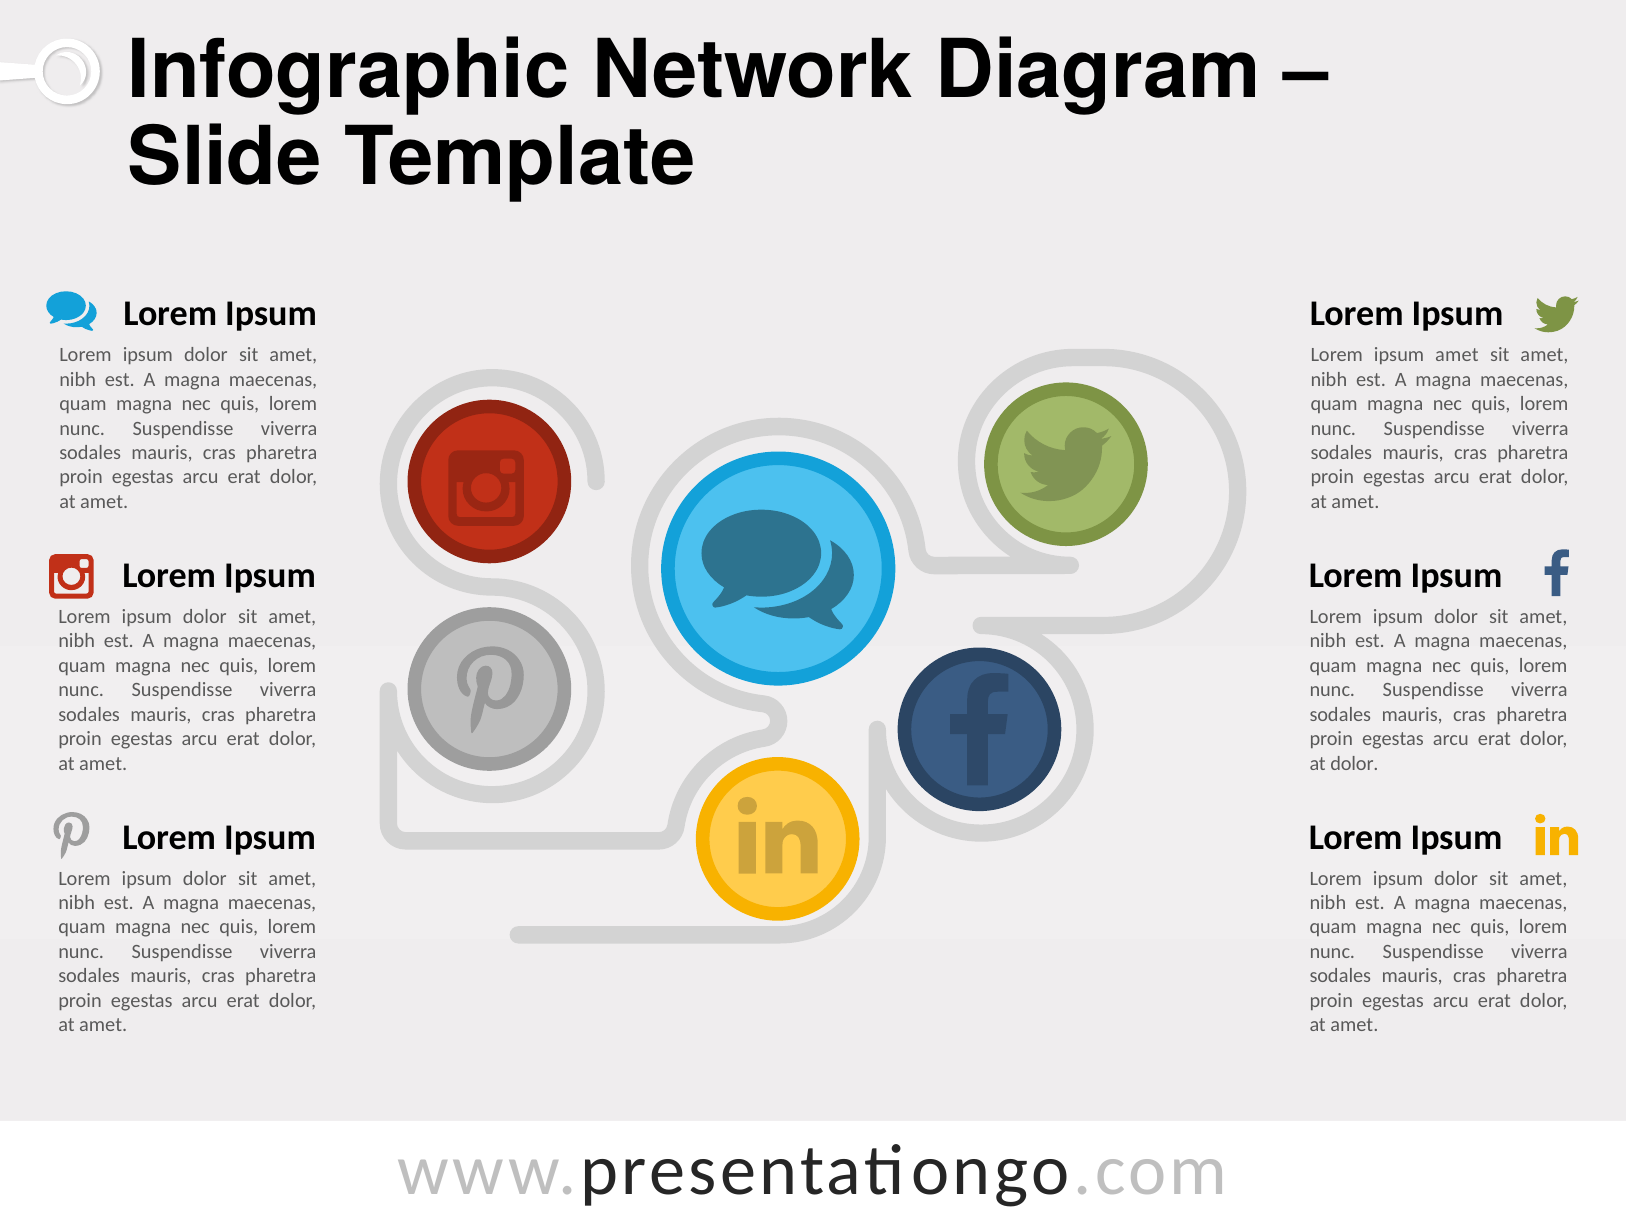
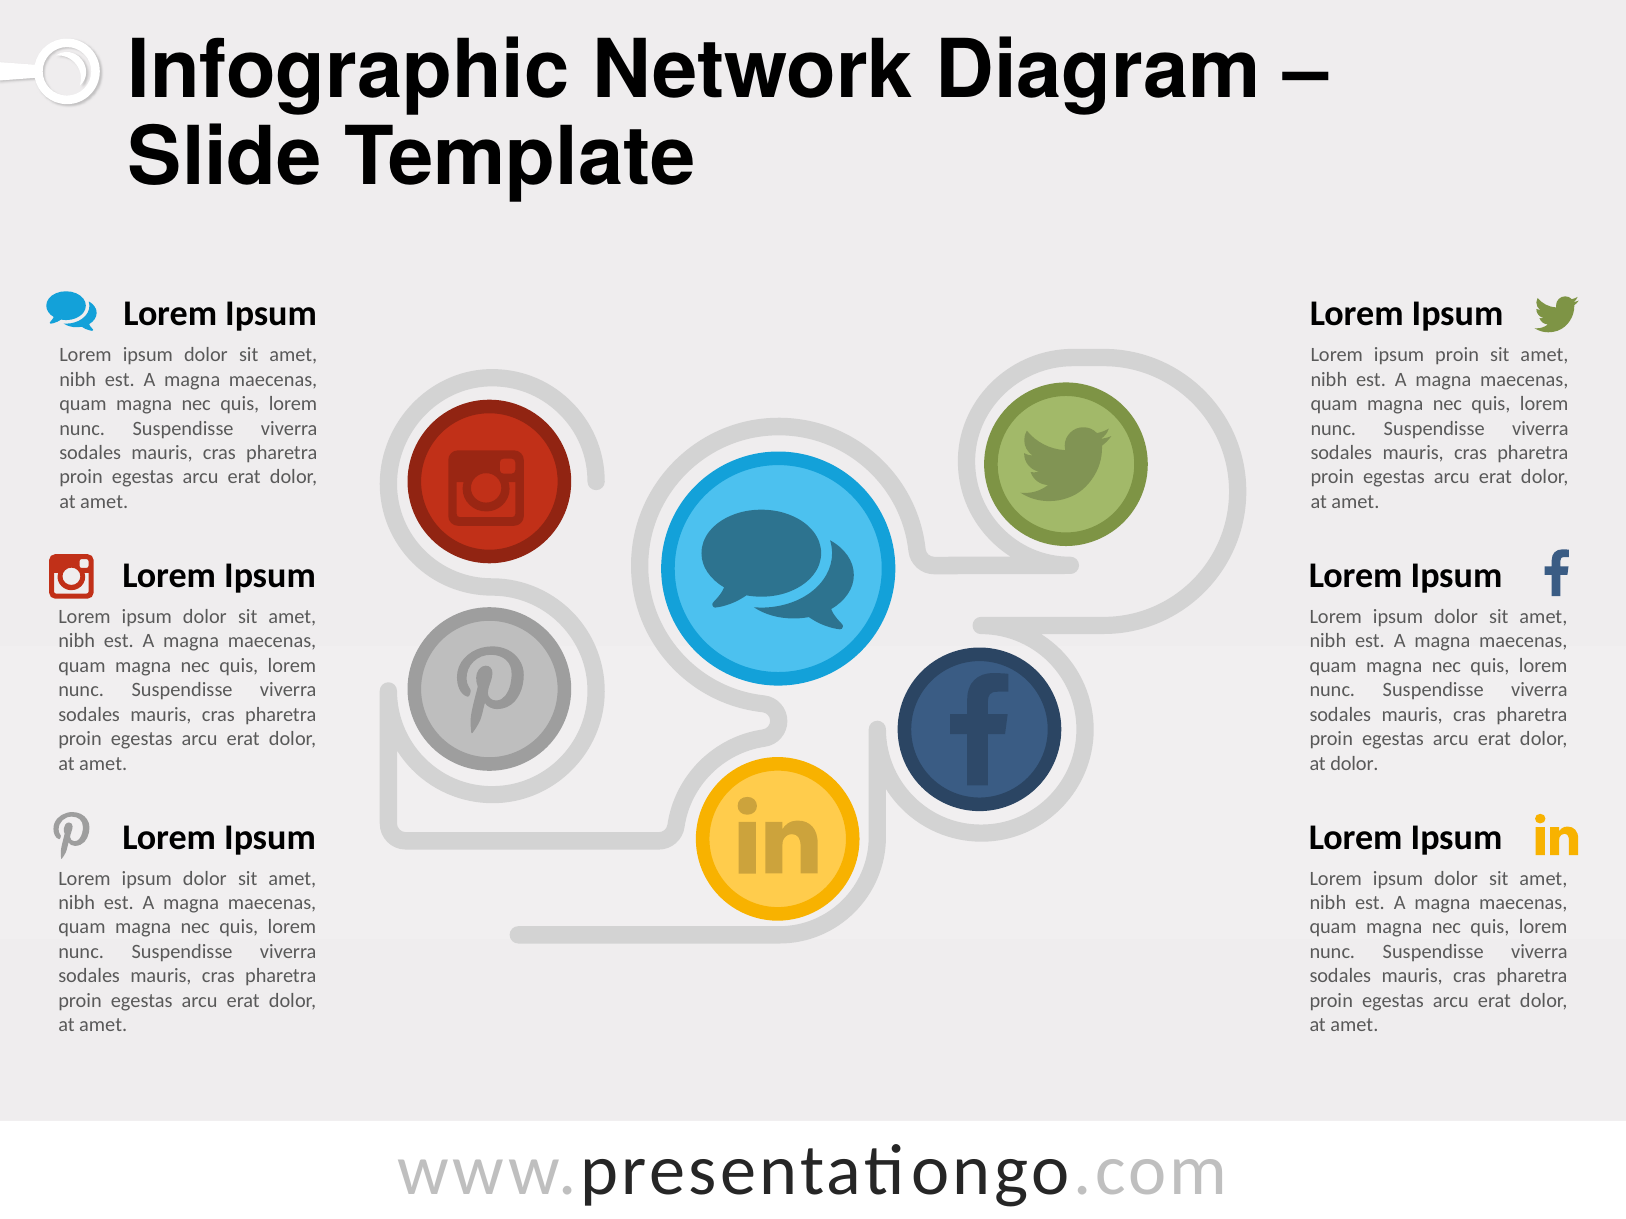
ipsum amet: amet -> proin (1457, 355)
